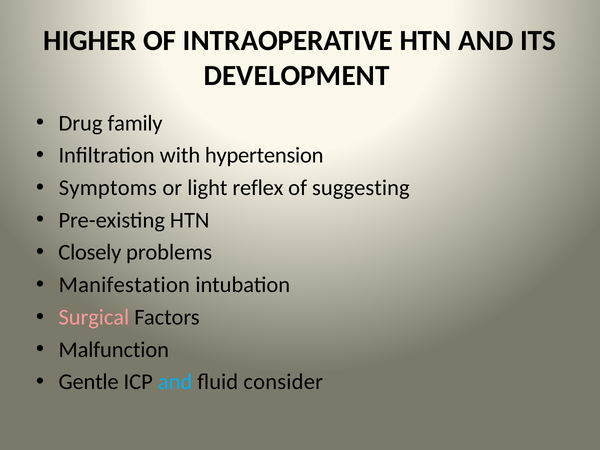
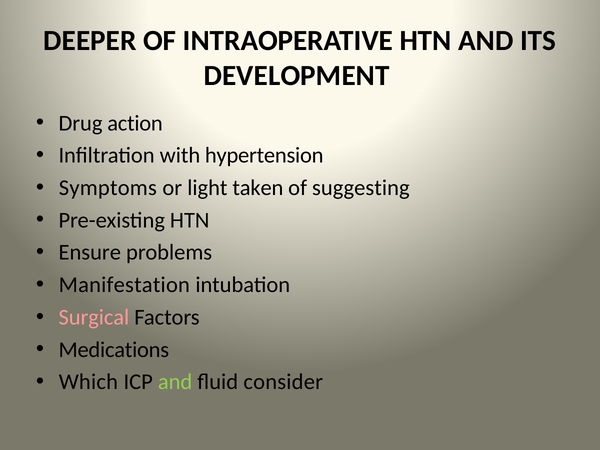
HIGHER: HIGHER -> DEEPER (90, 41)
family: family -> action (135, 123)
reflex: reflex -> taken (258, 188)
Closely: Closely -> Ensure (90, 253)
Malfunction: Malfunction -> Medications (114, 350)
Gentle: Gentle -> Which (88, 382)
and colour: light blue -> light green (175, 382)
